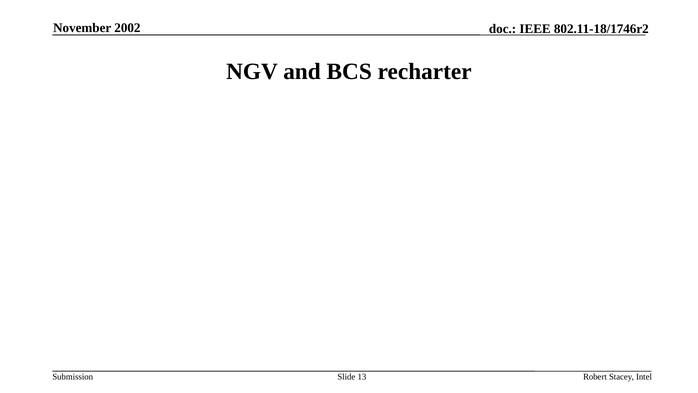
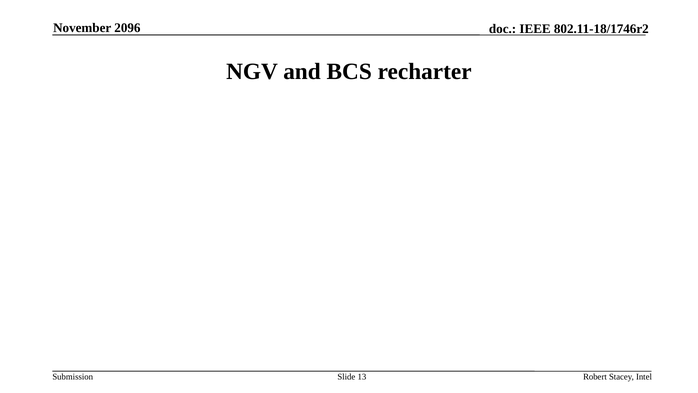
2002: 2002 -> 2096 (127, 28)
